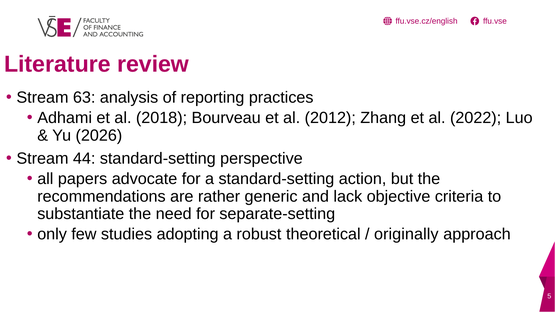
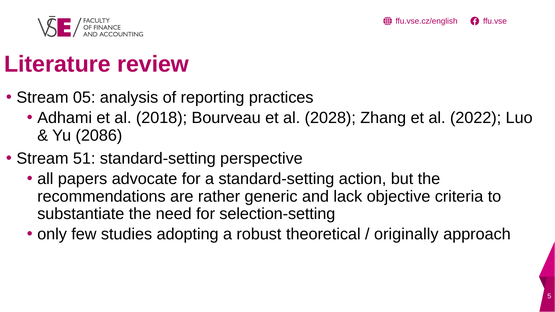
63: 63 -> 05 (84, 98)
2012: 2012 -> 2028 (330, 118)
2026: 2026 -> 2086 (99, 135)
44: 44 -> 51 (84, 159)
separate-setting: separate-setting -> selection-setting (277, 214)
